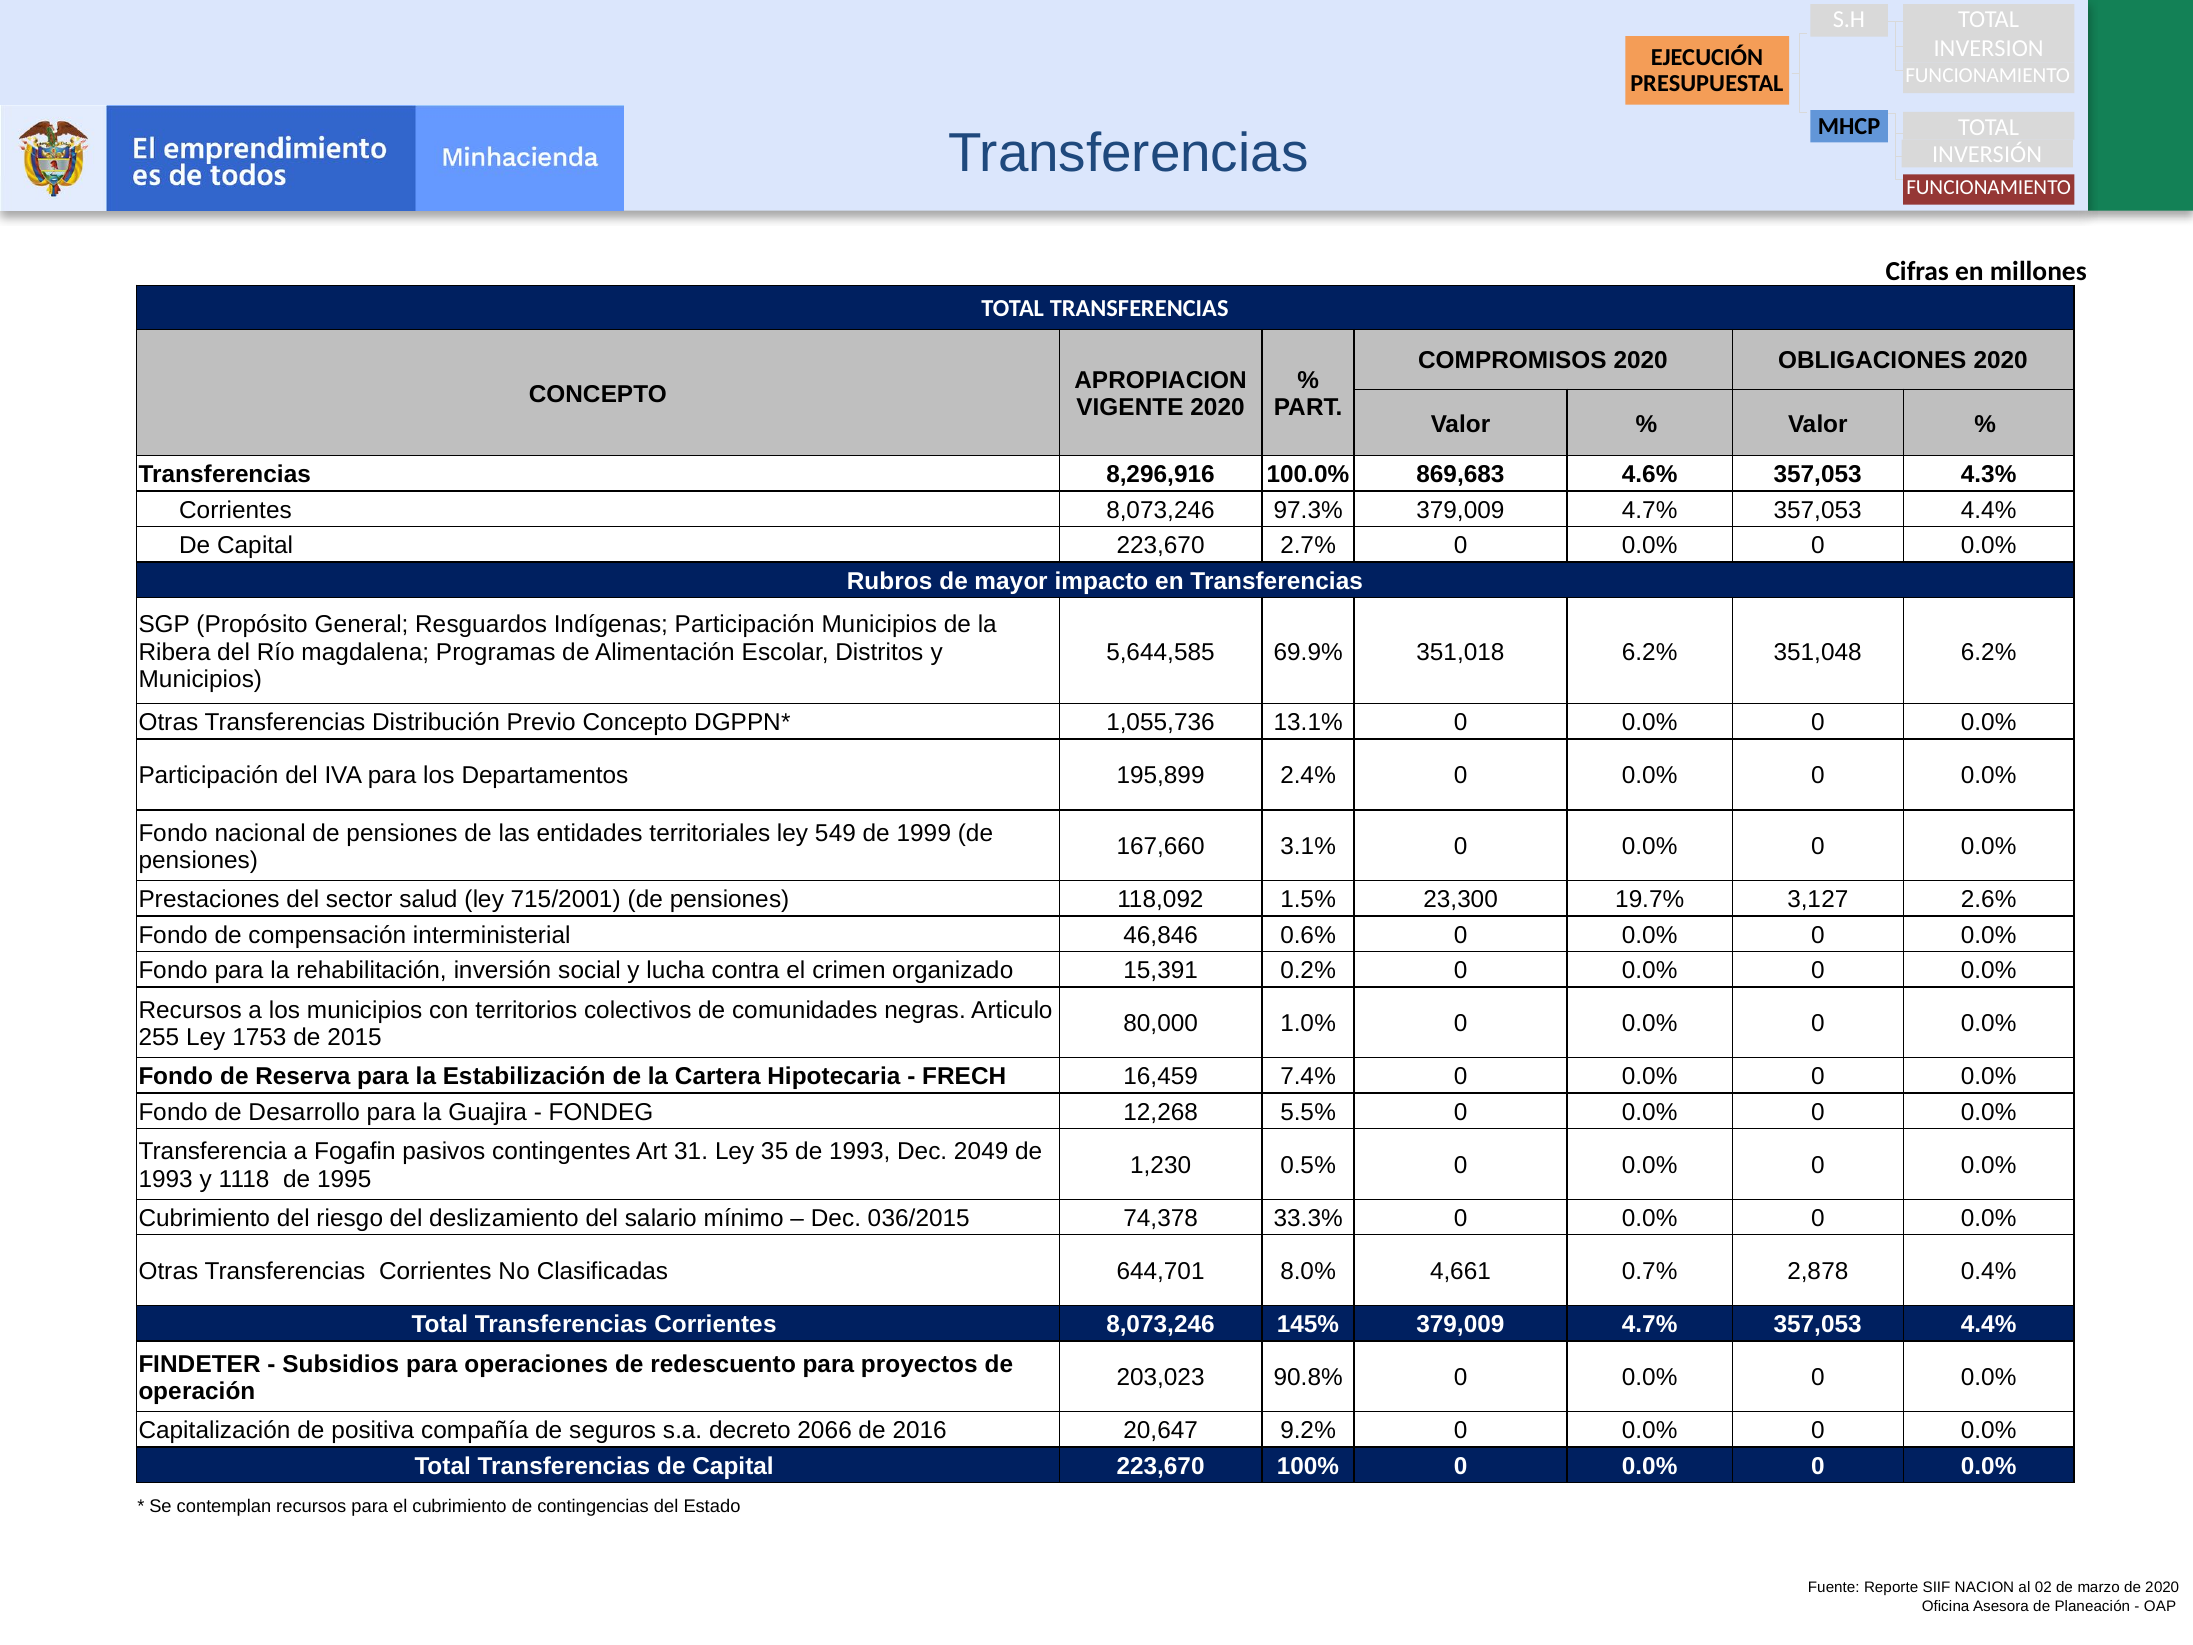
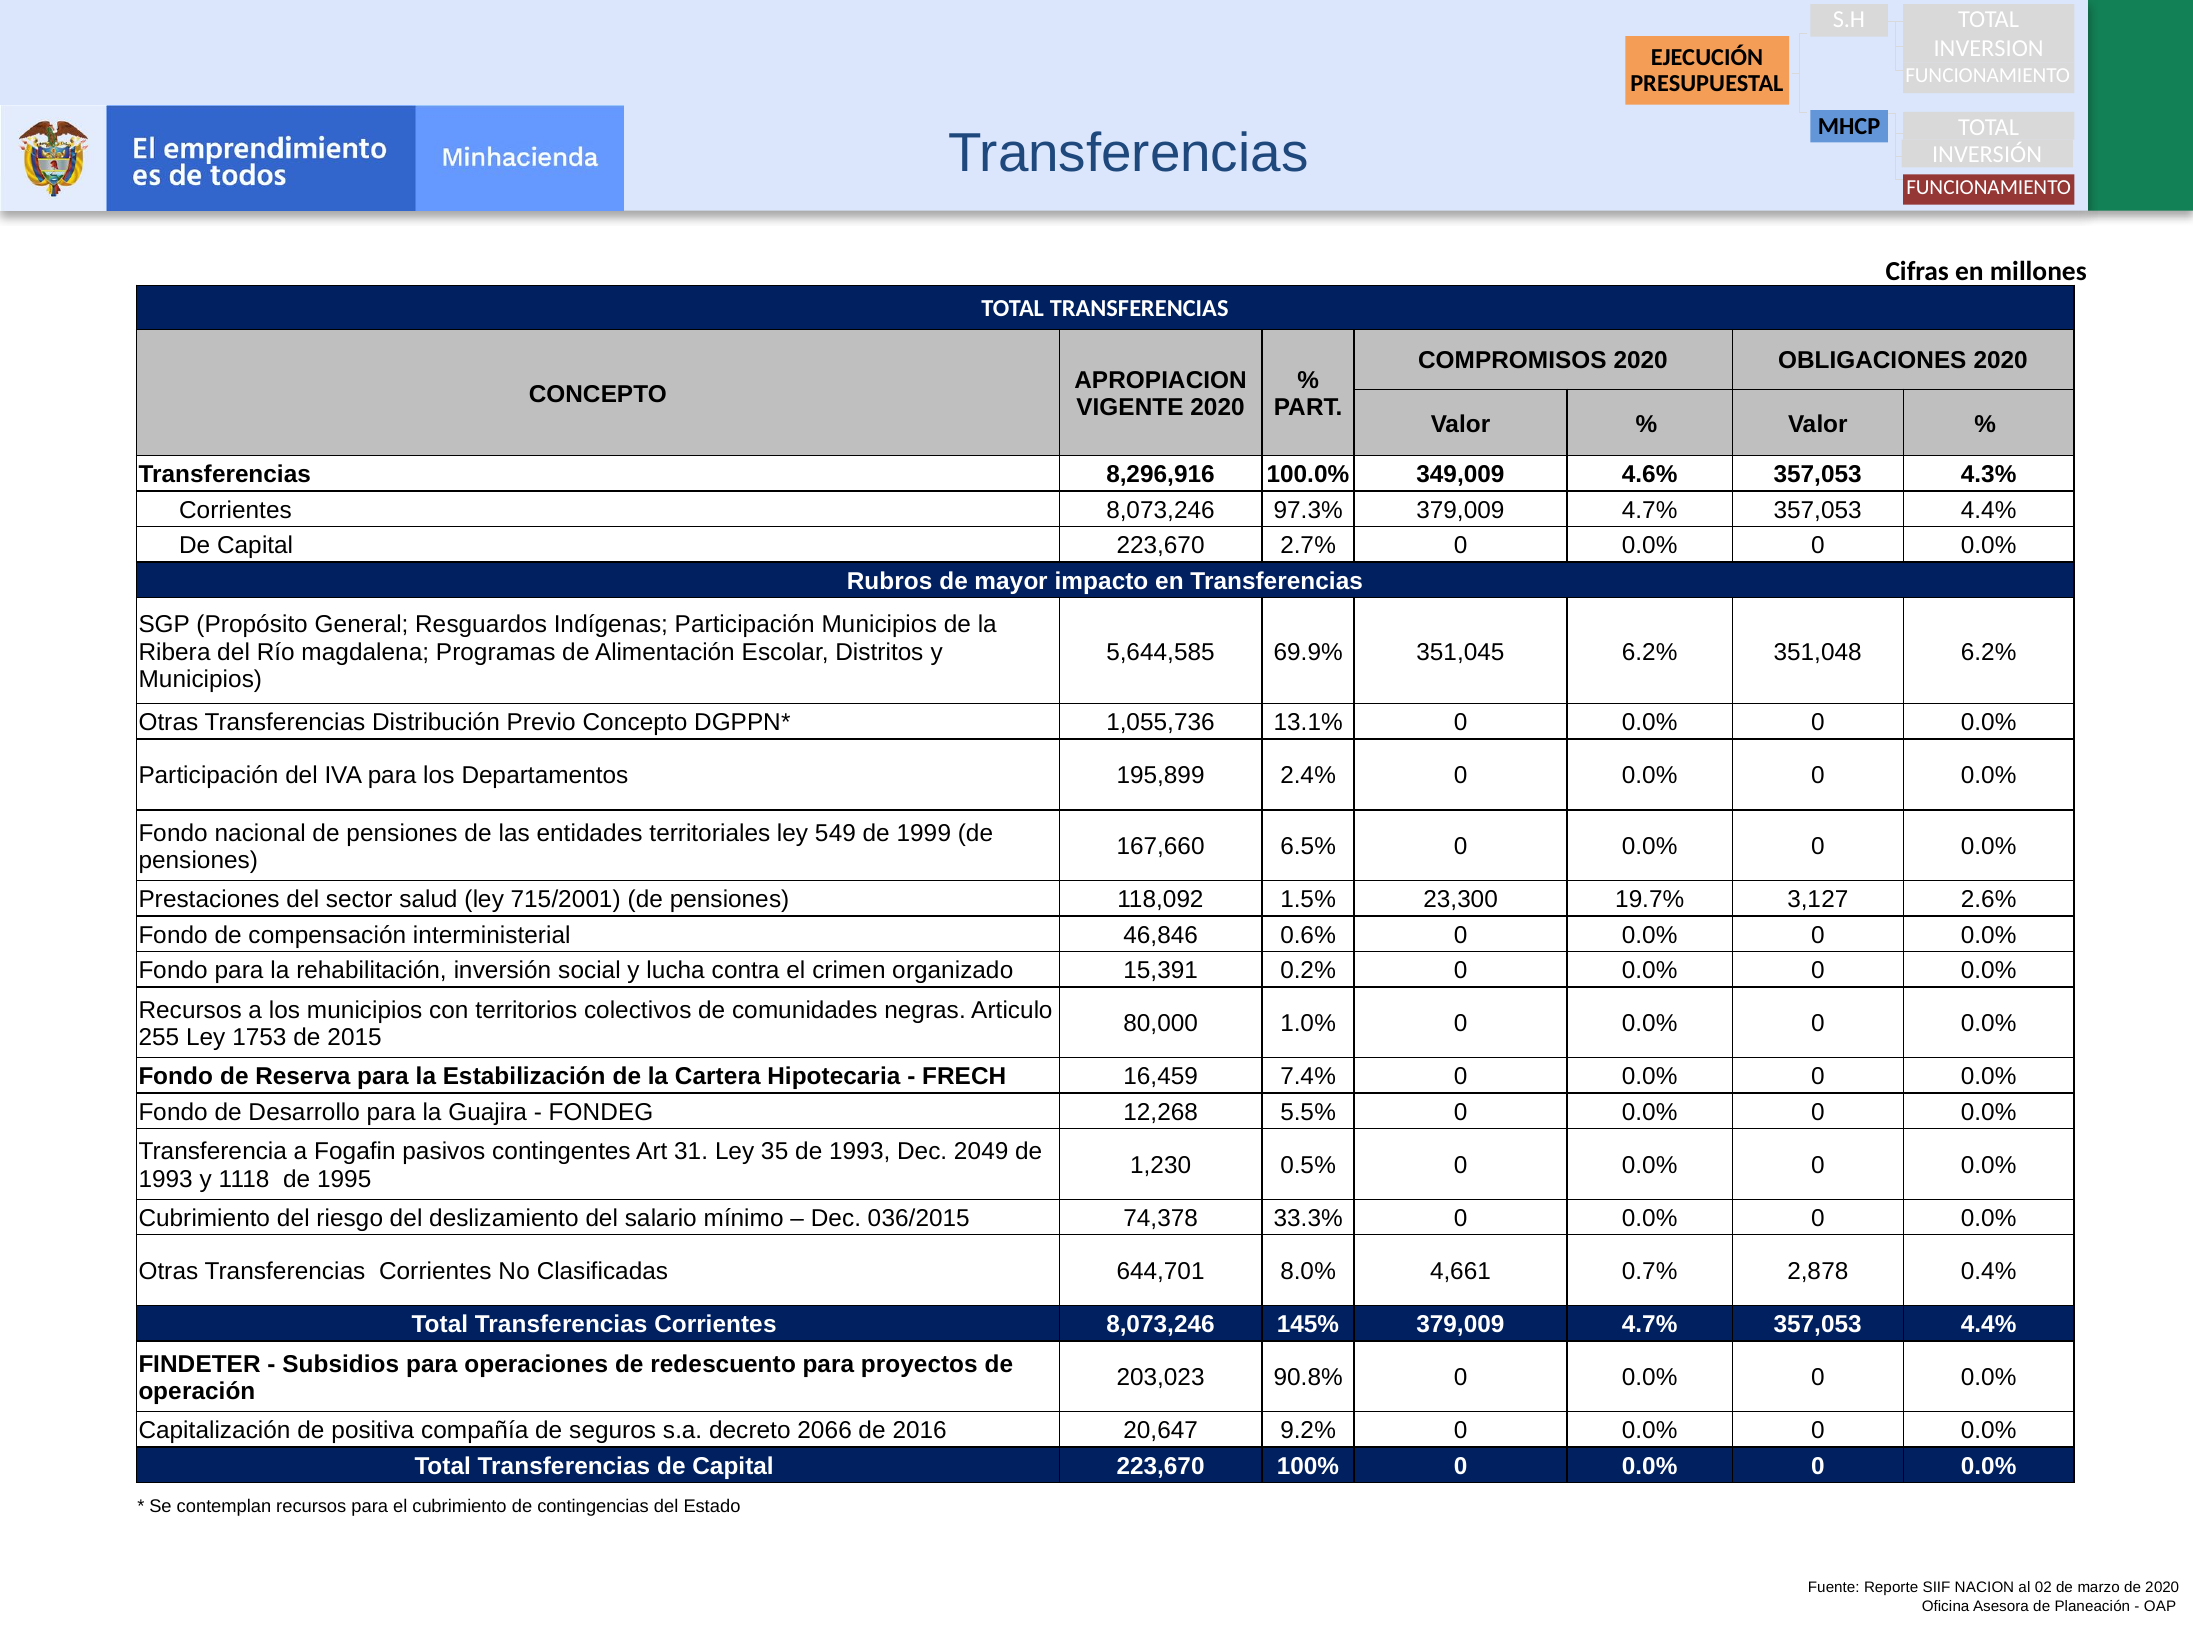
869,683: 869,683 -> 349,009 (1460, 475)
351,018: 351,018 -> 351,045 (1460, 652)
3.1%: 3.1% -> 6.5% (1308, 847)
